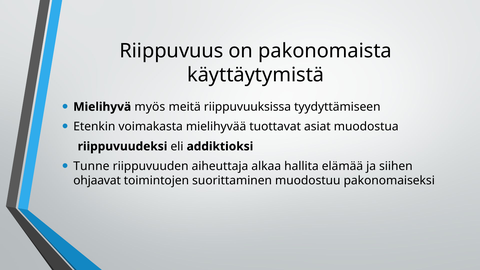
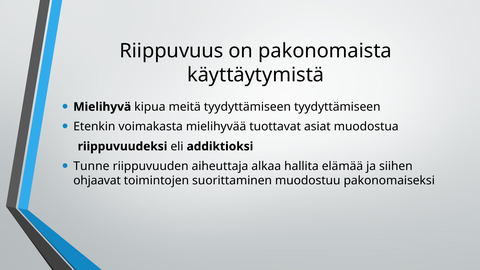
myös: myös -> kipua (150, 107)
meitä riippuvuuksissa: riippuvuuksissa -> tyydyttämiseen (247, 107)
